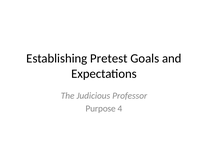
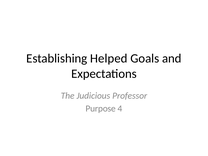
Pretest: Pretest -> Helped (109, 58)
